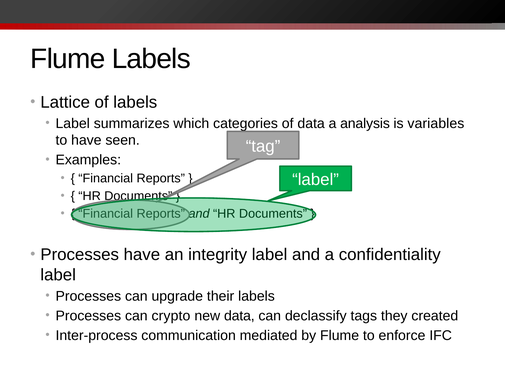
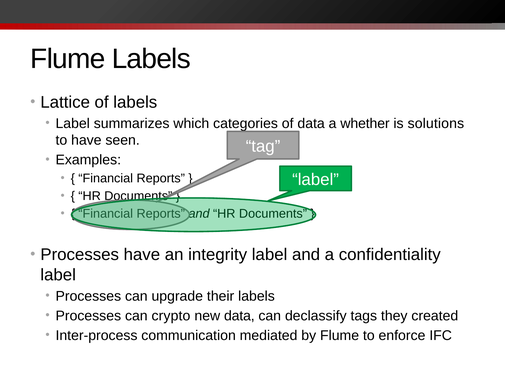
analysis: analysis -> whether (365, 123)
variables: variables -> solutions (436, 123)
